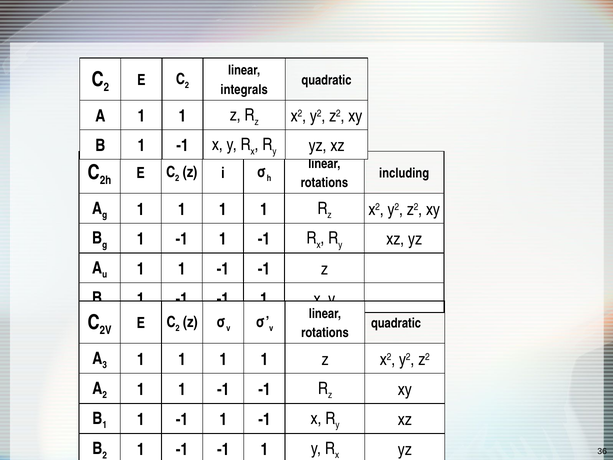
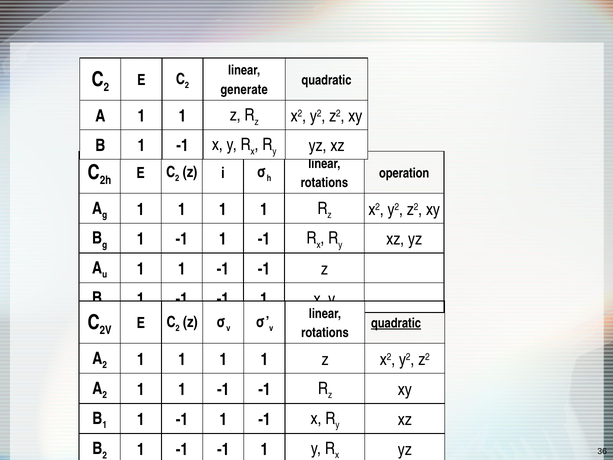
integrals: integrals -> generate (244, 90)
including: including -> operation (404, 173)
quadratic underline: none -> present (396, 323)
3: 3 -> 2 (105, 365)
